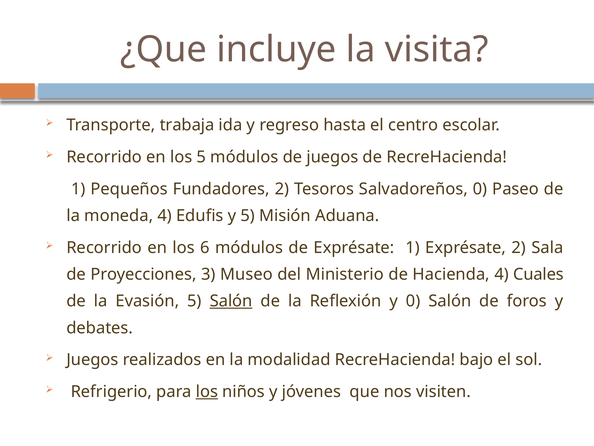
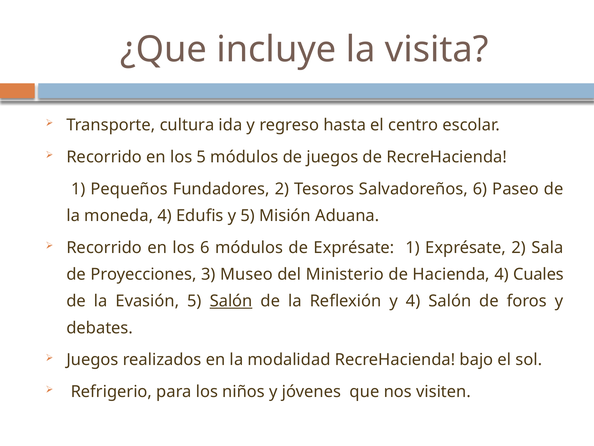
trabaja: trabaja -> cultura (187, 125)
Salvadoreños 0: 0 -> 6 (480, 189)
y 0: 0 -> 4 (413, 301)
los underline: present -> none (207, 391)
